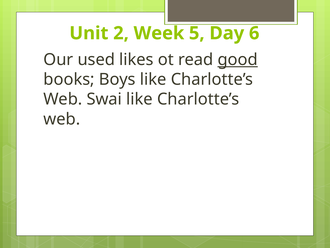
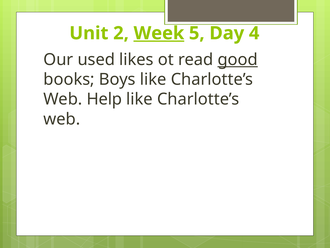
Week underline: none -> present (159, 33)
6: 6 -> 4 (254, 33)
Swai: Swai -> Help (104, 99)
